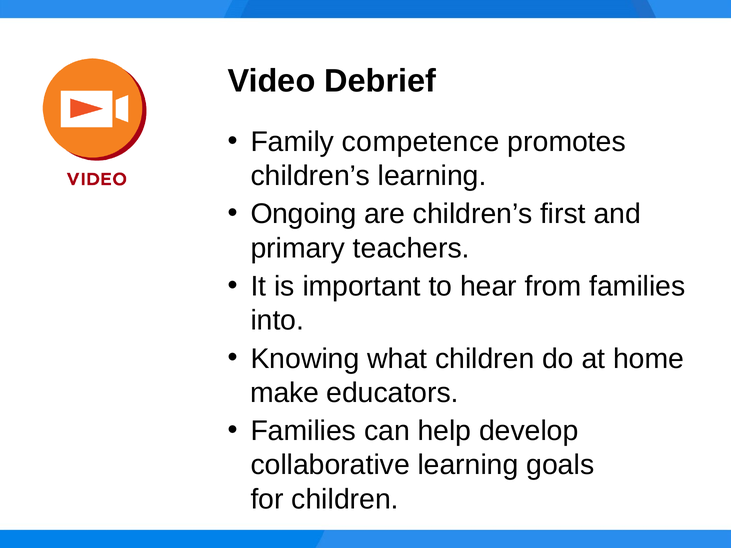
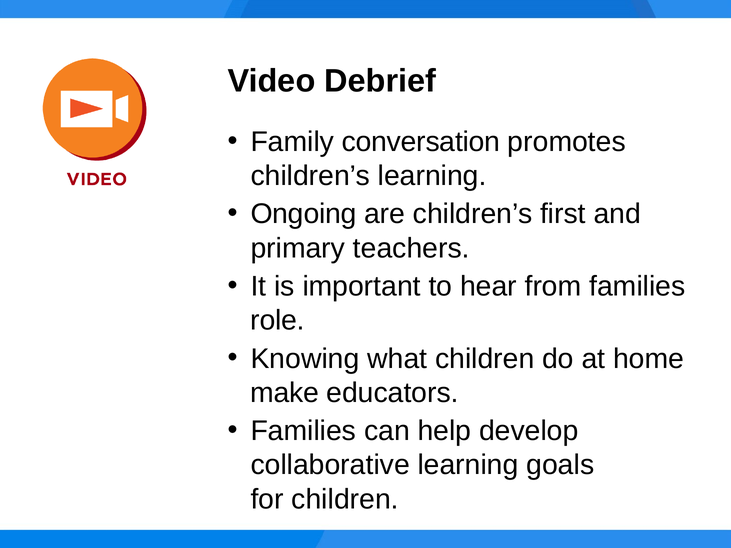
competence: competence -> conversation (421, 142)
into: into -> role (277, 321)
